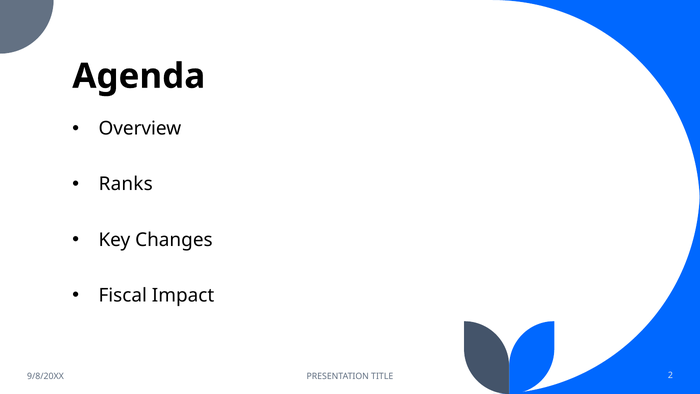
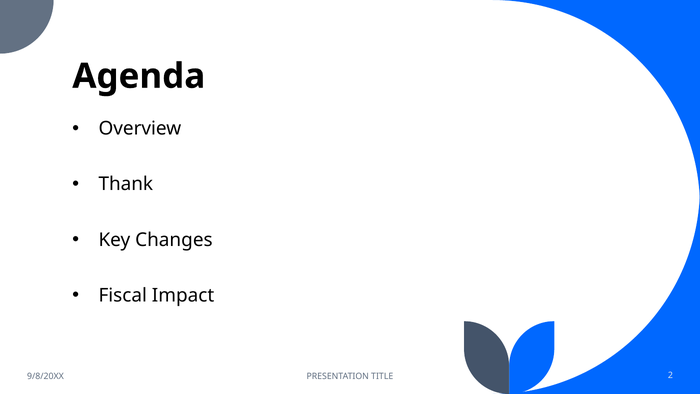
Ranks: Ranks -> Thank (126, 184)
